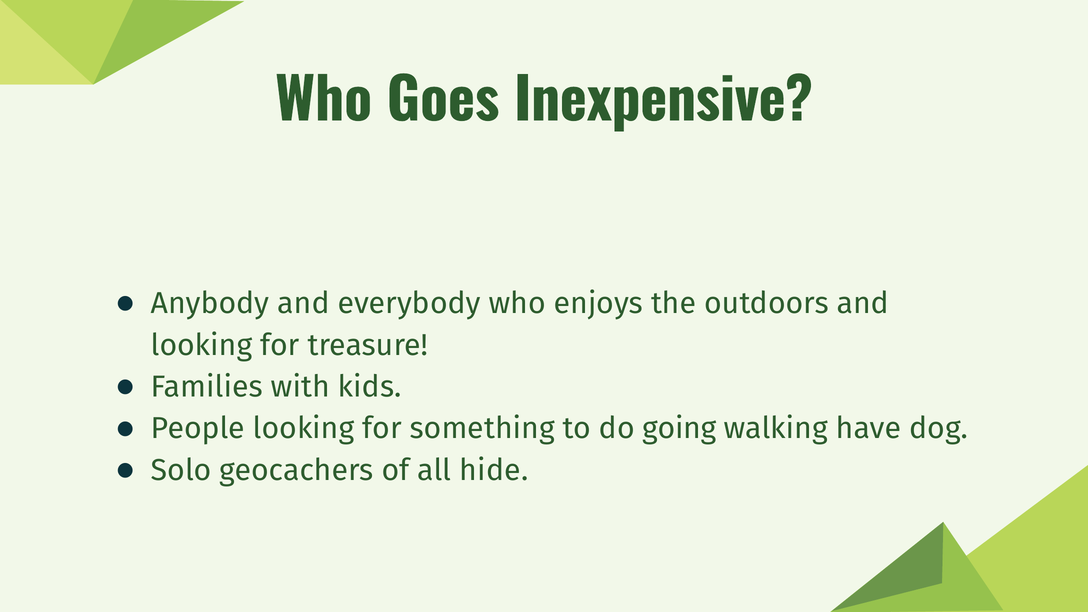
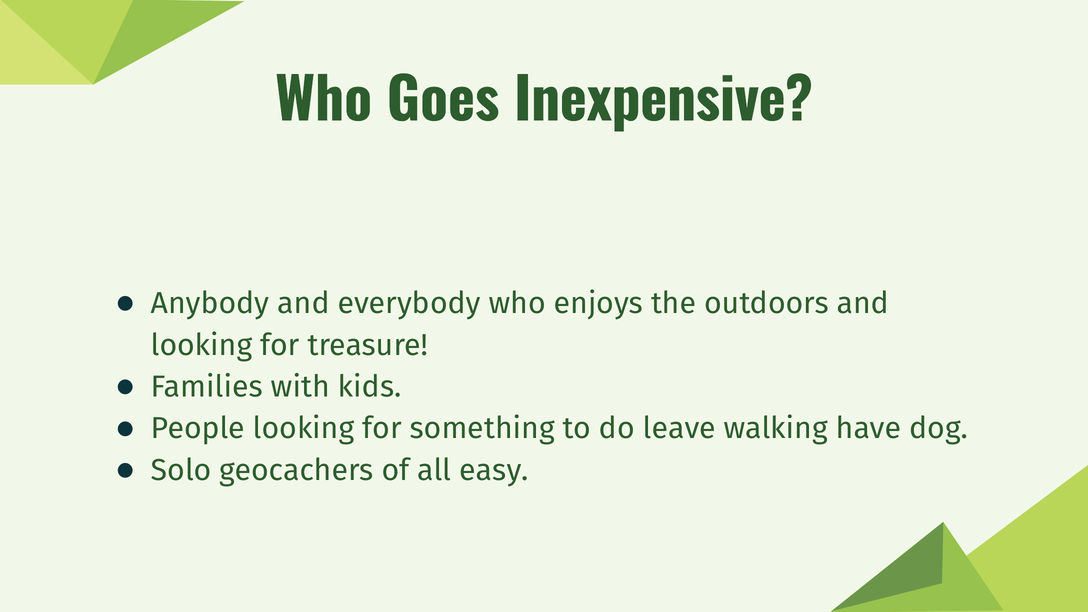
going: going -> leave (679, 428)
hide: hide -> easy (494, 470)
